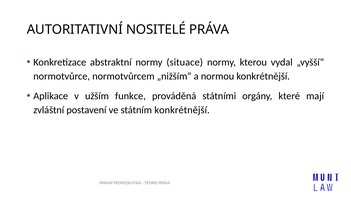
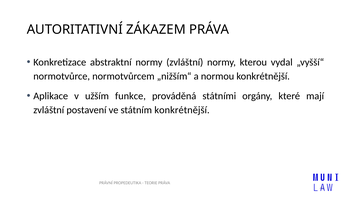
NOSITELÉ: NOSITELÉ -> ZÁKAZEM (156, 29)
normy situace: situace -> zvláštní (185, 62)
